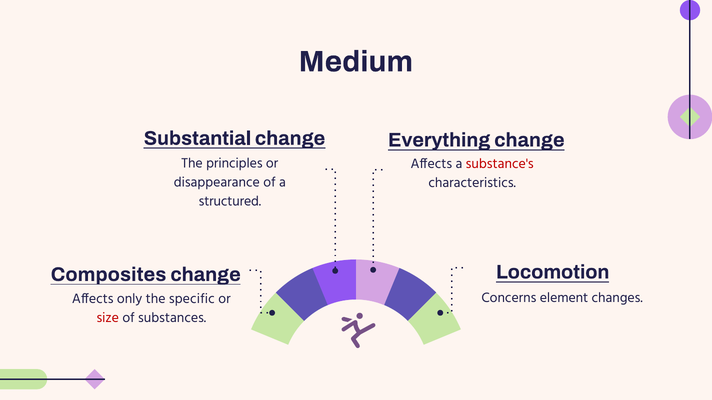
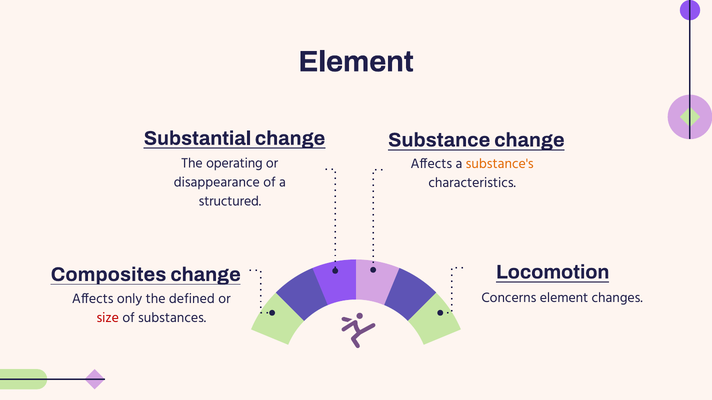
Medium: Medium -> Element (356, 62)
Everything: Everything -> Substance (439, 140)
principles: principles -> operating (234, 163)
substance's colour: red -> orange (500, 164)
specific: specific -> defined (192, 299)
